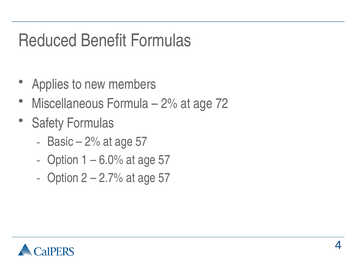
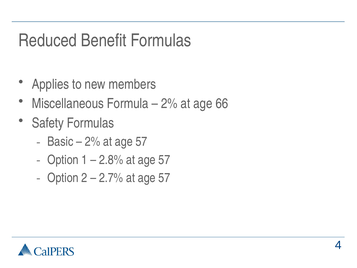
72: 72 -> 66 (222, 104)
6.0%: 6.0% -> 2.8% (111, 160)
